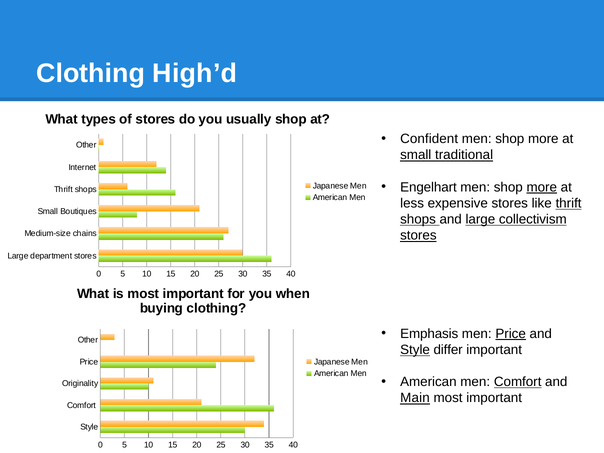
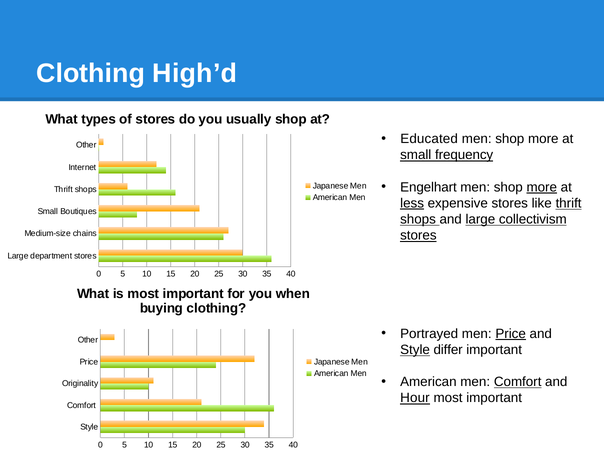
Confident: Confident -> Educated (429, 139)
traditional: traditional -> frequency (464, 155)
less underline: none -> present (412, 203)
Emphasis: Emphasis -> Portrayed (429, 334)
Main: Main -> Hour (415, 398)
